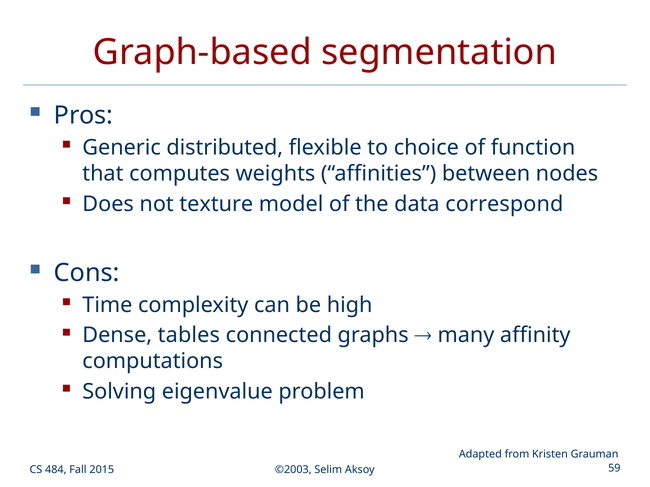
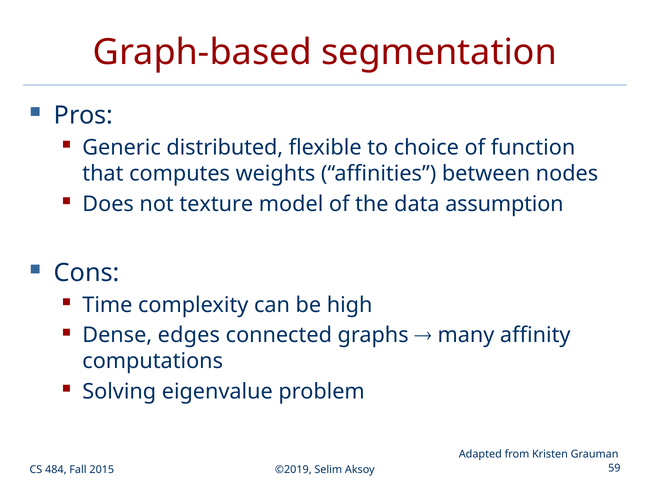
correspond: correspond -> assumption (504, 204)
tables: tables -> edges (189, 336)
©2003: ©2003 -> ©2019 (293, 470)
